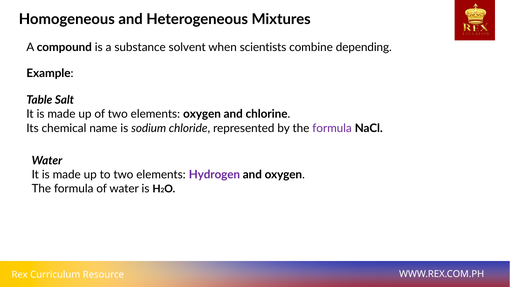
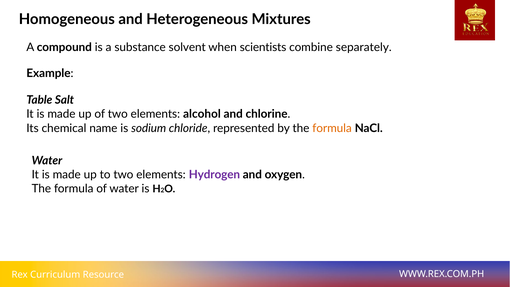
depending: depending -> separately (364, 47)
elements oxygen: oxygen -> alcohol (202, 114)
formula colour: purple -> orange (332, 128)
